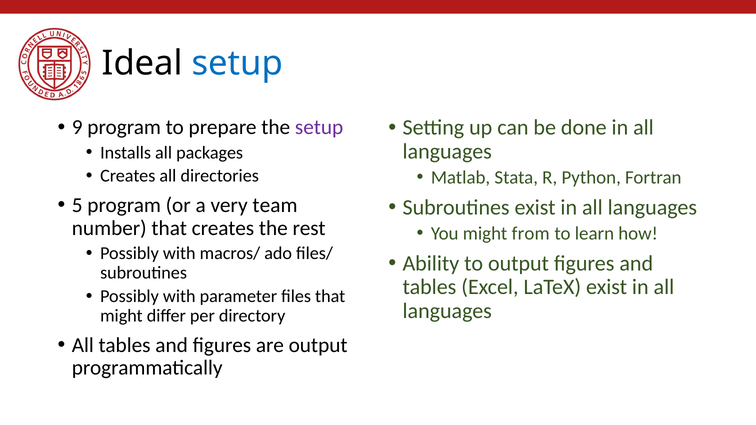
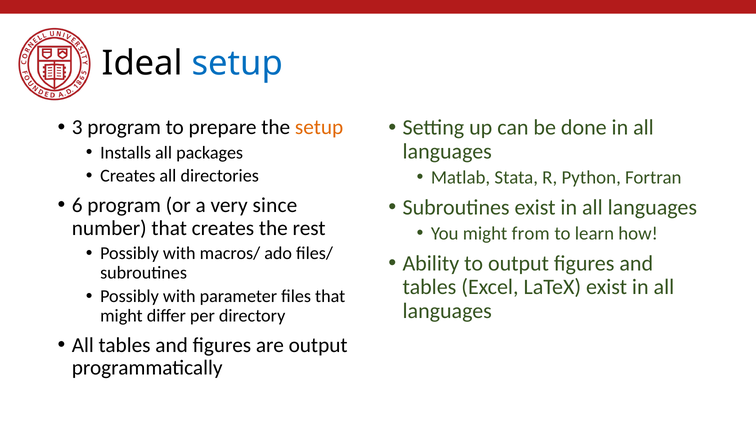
9: 9 -> 3 (77, 127)
setup colour: purple -> orange (319, 127)
5: 5 -> 6 (77, 205)
team: team -> since (275, 205)
